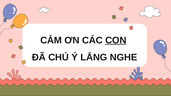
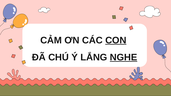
NGHE underline: none -> present (124, 57)
